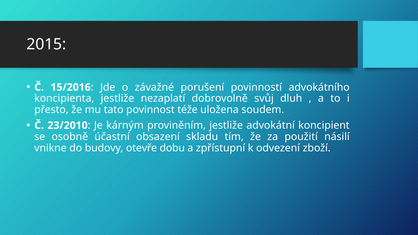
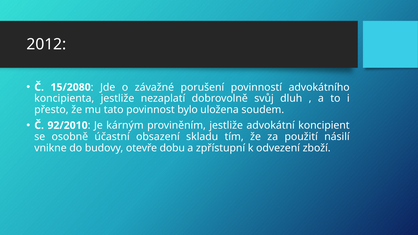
2015: 2015 -> 2012 (46, 44)
15/2016: 15/2016 -> 15/2080 (71, 87)
téže: téže -> bylo (188, 110)
23/2010: 23/2010 -> 92/2010 (68, 125)
